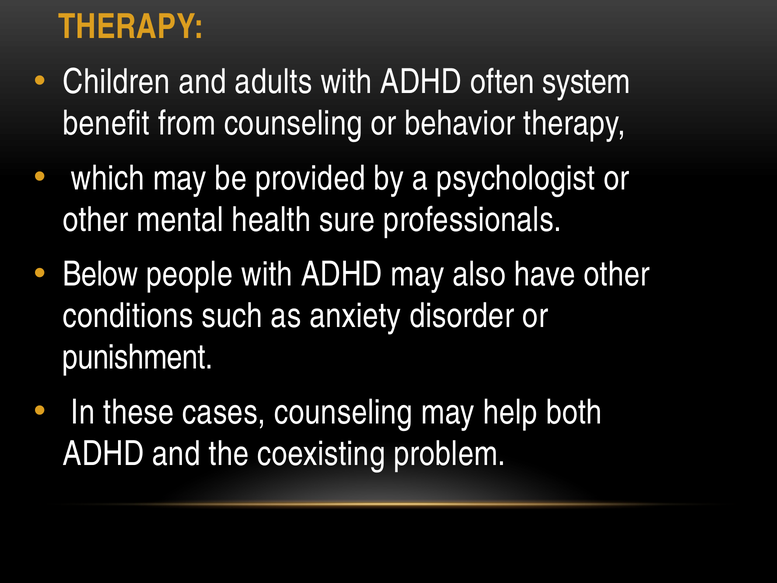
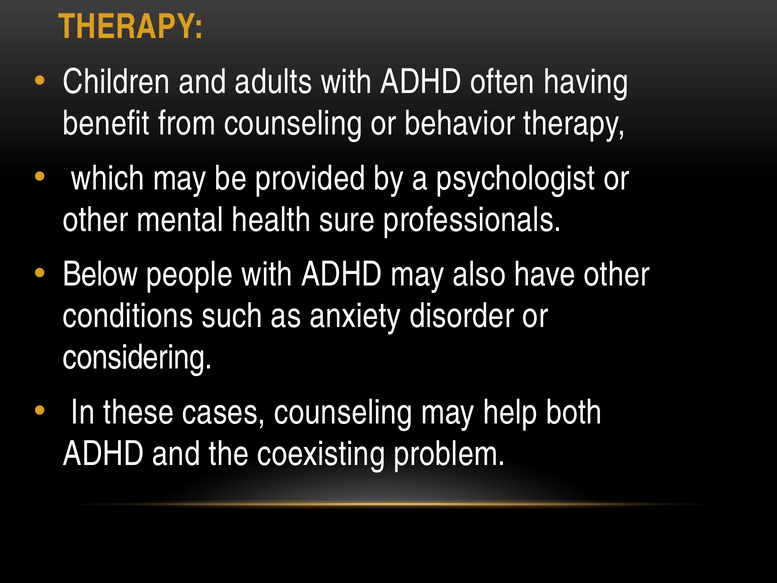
system: system -> having (586, 82)
punishment: punishment -> considering (138, 357)
